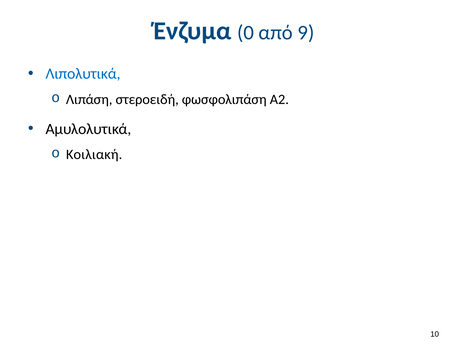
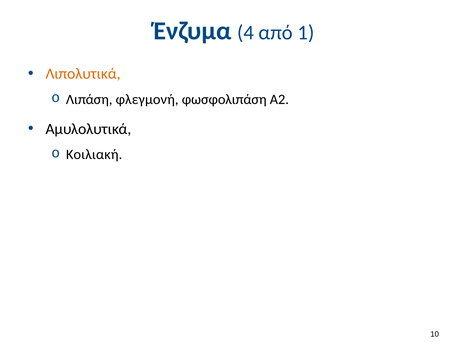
0: 0 -> 4 (246, 33)
9: 9 -> 1 (306, 33)
Λιπολυτικά colour: blue -> orange (83, 74)
στεροειδή: στεροειδή -> φλεγμονή (147, 99)
